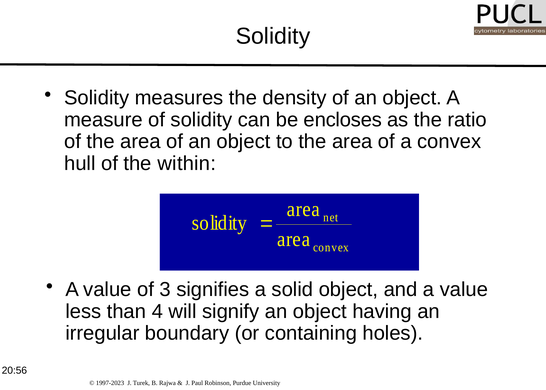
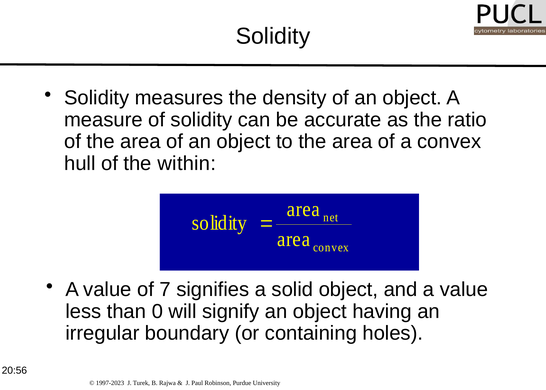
encloses: encloses -> accurate (343, 120)
3: 3 -> 7 (165, 290)
4: 4 -> 0 (157, 311)
